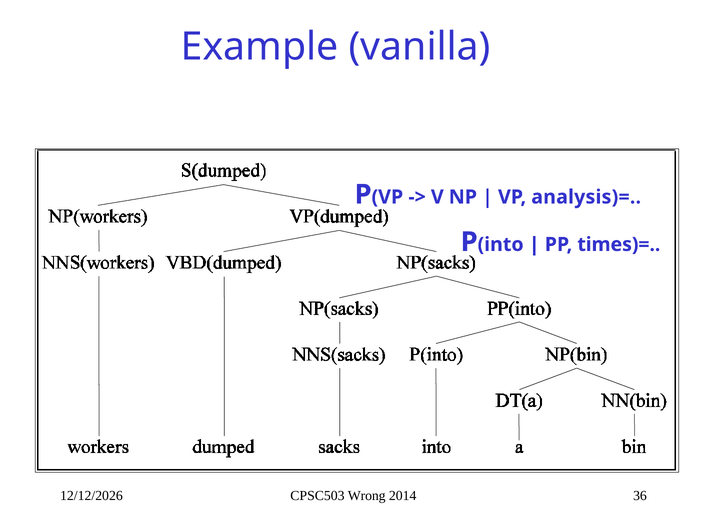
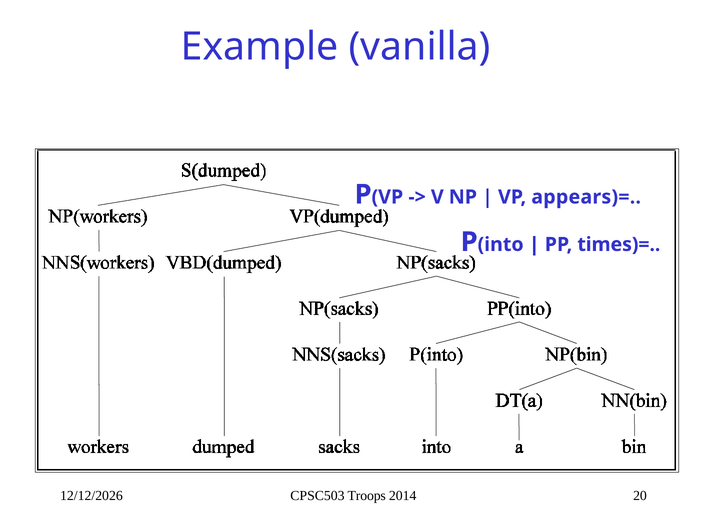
analysis)=: analysis)= -> appears)= (586, 197)
Wrong: Wrong -> Troops (367, 496)
36: 36 -> 20 (640, 496)
